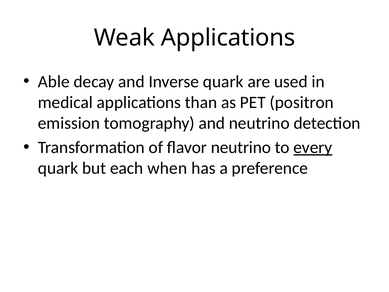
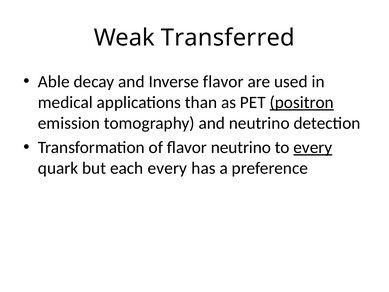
Weak Applications: Applications -> Transferred (228, 38)
Inverse quark: quark -> flavor (223, 82)
positron underline: none -> present (302, 102)
each when: when -> every (167, 168)
